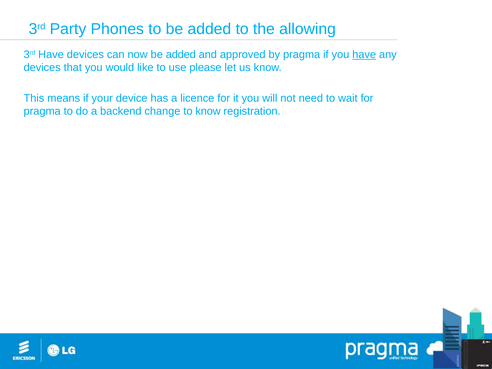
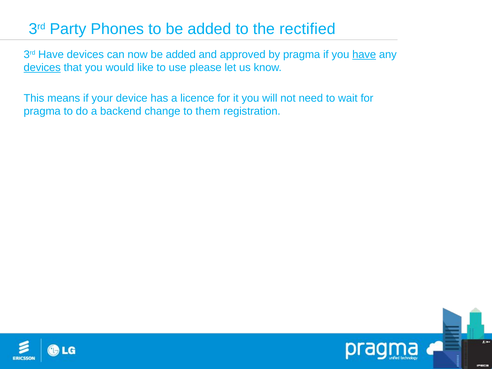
allowing: allowing -> rectified (307, 29)
devices underline: none -> present (42, 68)
to know: know -> them (208, 111)
